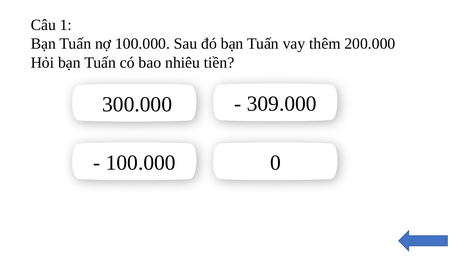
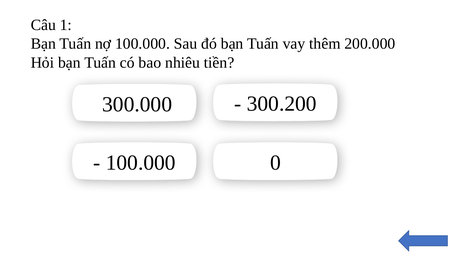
309.000: 309.000 -> 300.200 (282, 104)
